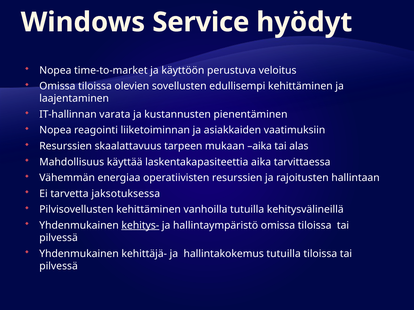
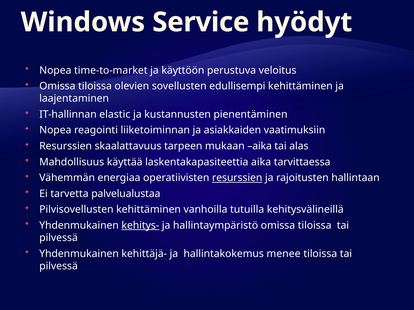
varata: varata -> elastic (115, 115)
resurssien underline: none -> present (237, 178)
jaksotuksessa: jaksotuksessa -> palvelualustaa (126, 194)
hallintakokemus tutuilla: tutuilla -> menee (284, 254)
